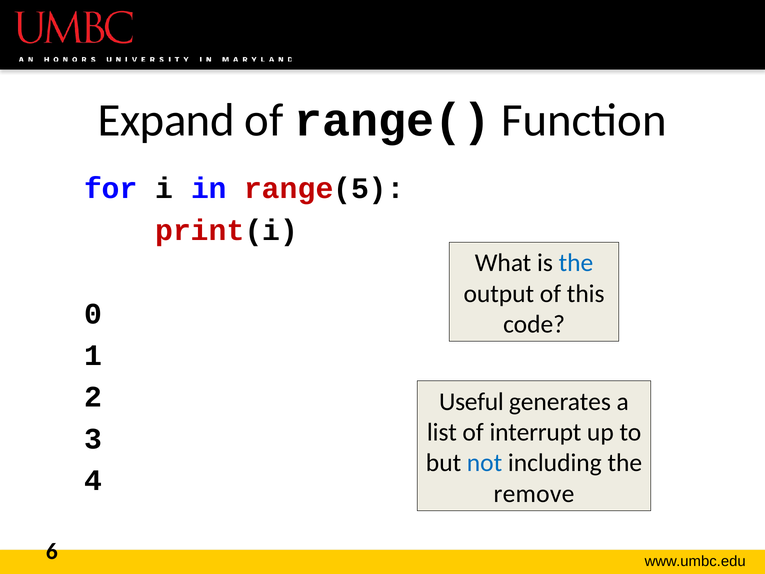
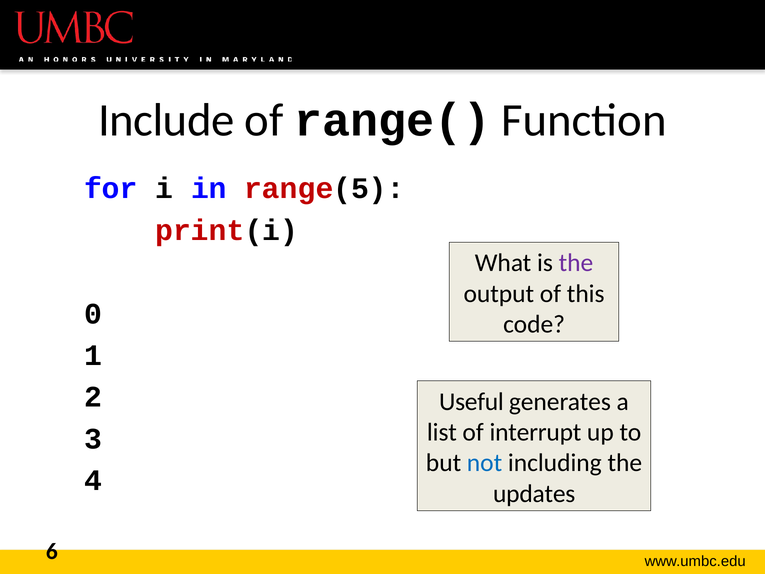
Expand: Expand -> Include (166, 120)
the colour: blue -> purple (576, 263)
remove: remove -> updates (534, 493)
